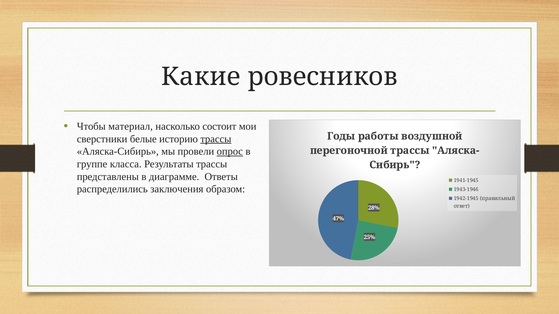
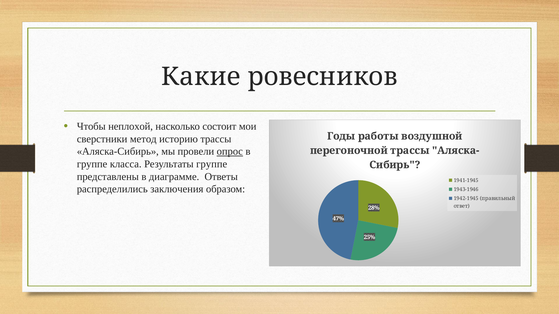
материал: материал -> неплохой (131, 127)
белые: белые -> метод (143, 139)
трассы underline: present -> none (216, 139)
Результаты трассы: трассы -> группе (212, 164)
